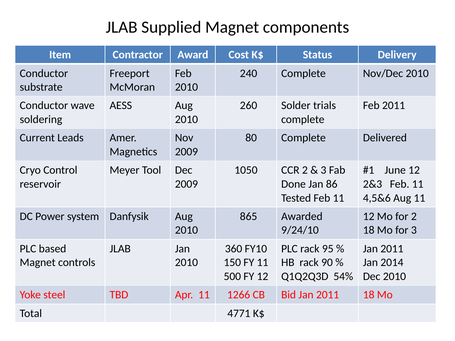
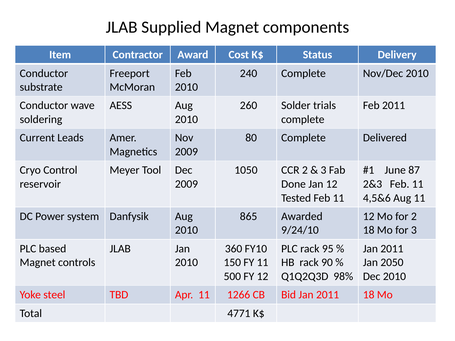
June 12: 12 -> 87 (414, 170)
Jan 86: 86 -> 12 (332, 184)
2014: 2014 -> 2050 (392, 263)
54%: 54% -> 98% (343, 277)
